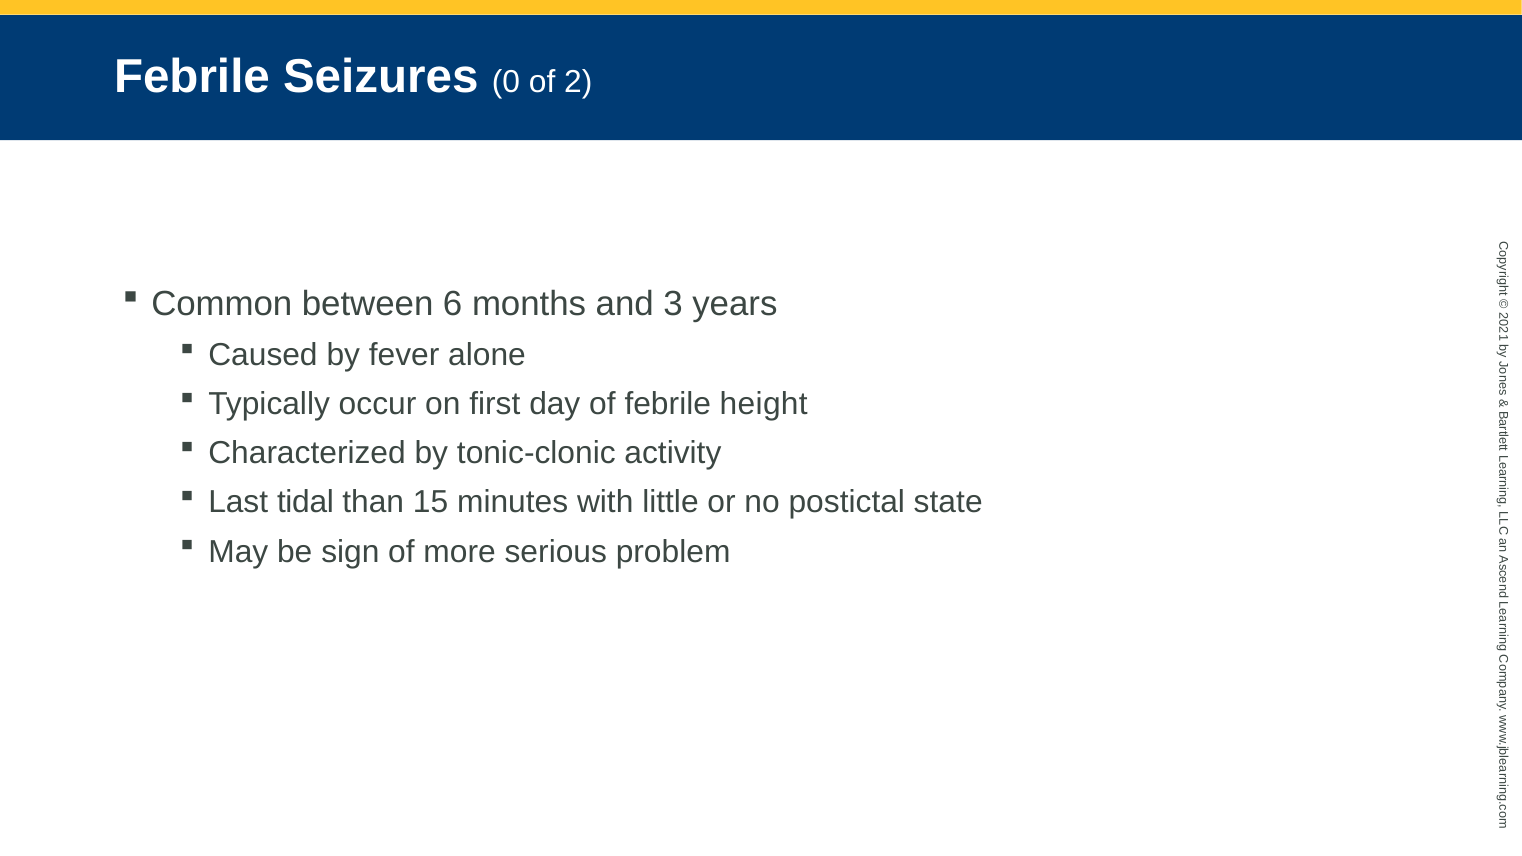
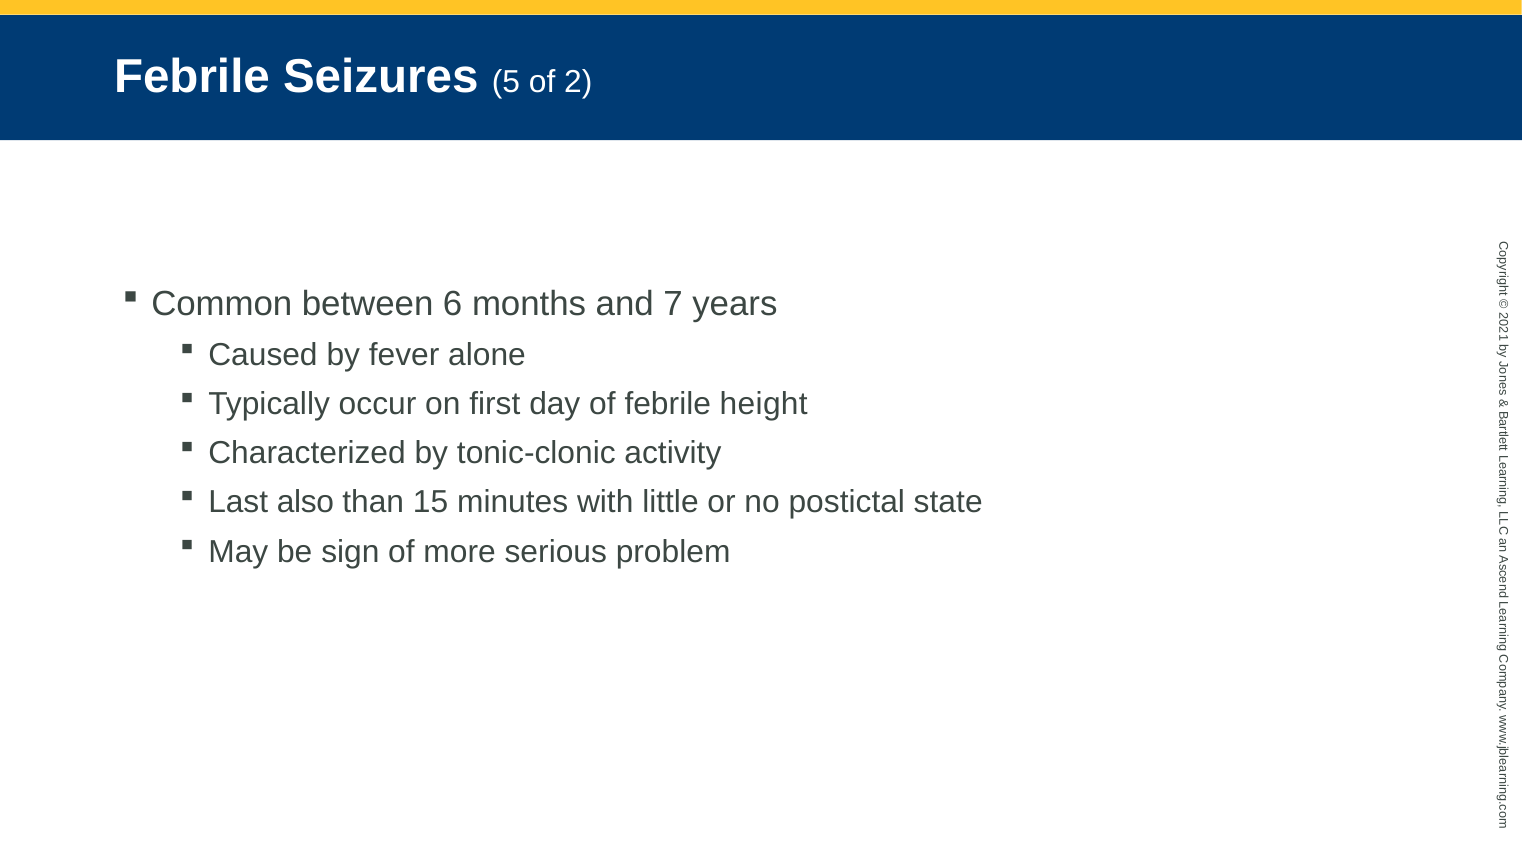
Seizures 0: 0 -> 5 (506, 82)
3: 3 -> 7 (673, 304)
tidal: tidal -> also (305, 502)
